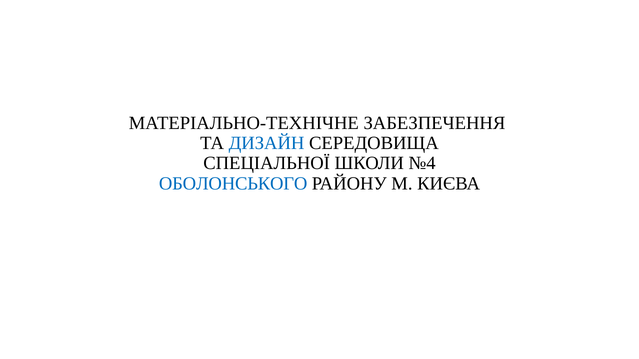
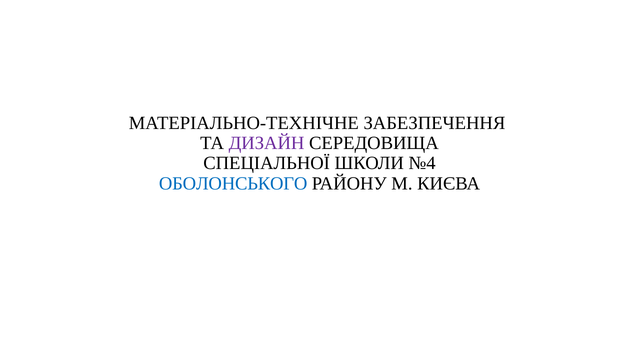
ДИЗАЙН colour: blue -> purple (267, 143)
